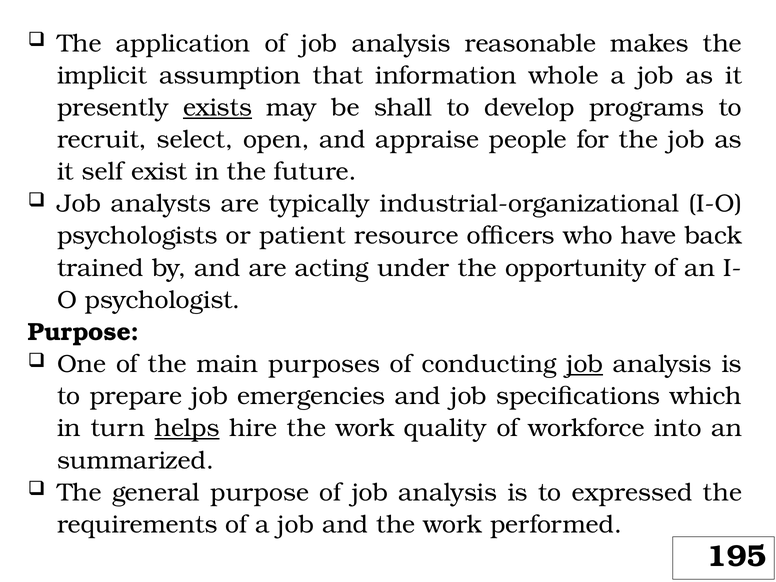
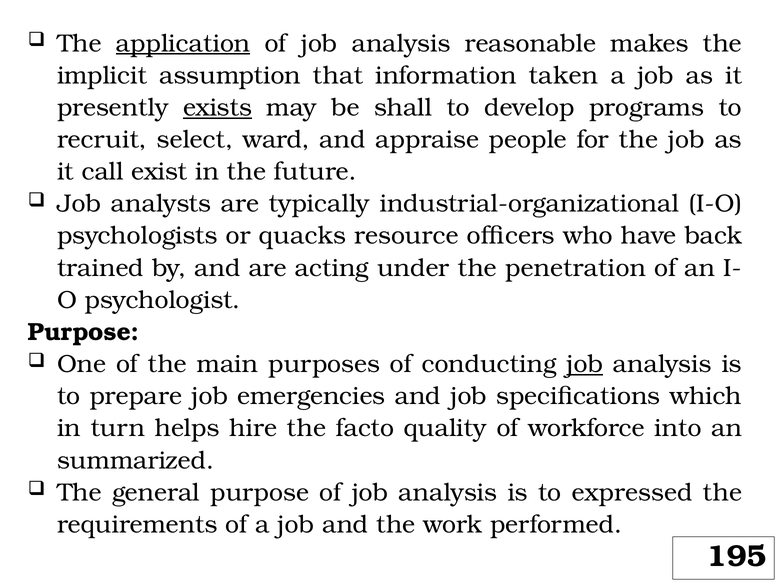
application underline: none -> present (183, 43)
whole: whole -> taken (563, 75)
open: open -> ward (276, 140)
self: self -> call (103, 172)
patient: patient -> quacks (303, 236)
opportunity: opportunity -> penetration (575, 268)
helps underline: present -> none (187, 428)
hire the work: work -> facto (365, 428)
